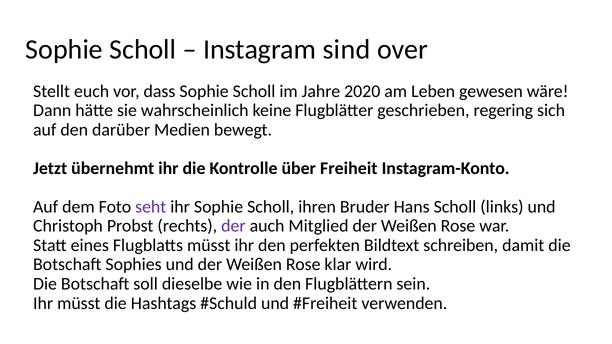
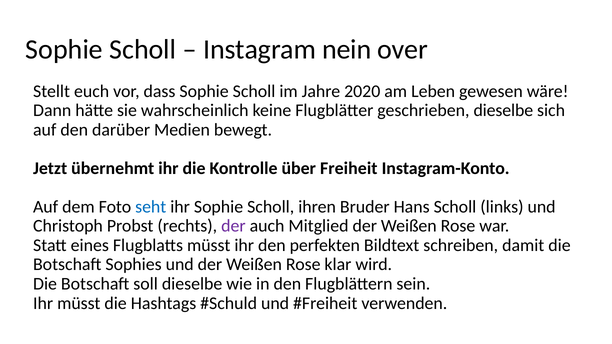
sind: sind -> nein (347, 49)
geschrieben regering: regering -> dieselbe (503, 111)
seht colour: purple -> blue (151, 207)
